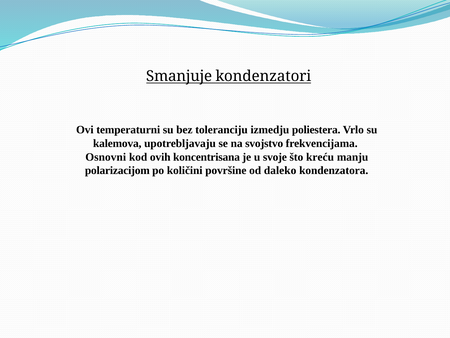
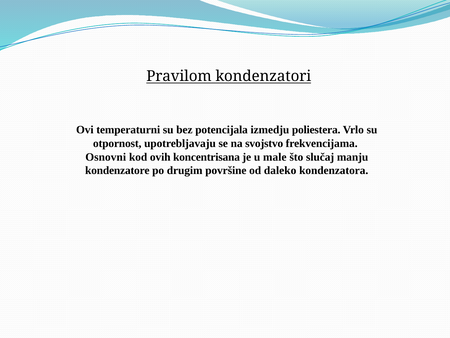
Smanjuje: Smanjuje -> Pravilom (179, 76)
toleranciju: toleranciju -> potencijala (222, 130)
kalemova: kalemova -> otpornost (117, 143)
svoje: svoje -> male (275, 157)
kreću: kreću -> slučaj (320, 157)
polarizacijom: polarizacijom -> kondenzatore (117, 170)
količini: količini -> drugim (185, 170)
